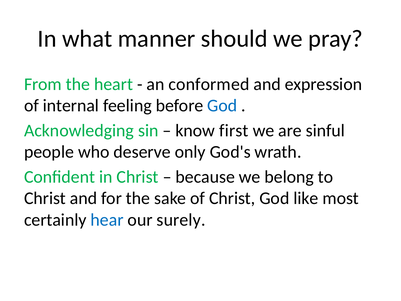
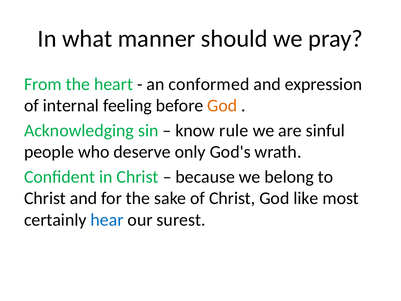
God colour: blue -> orange (222, 106)
first: first -> rule (234, 130)
surely: surely -> surest (181, 220)
